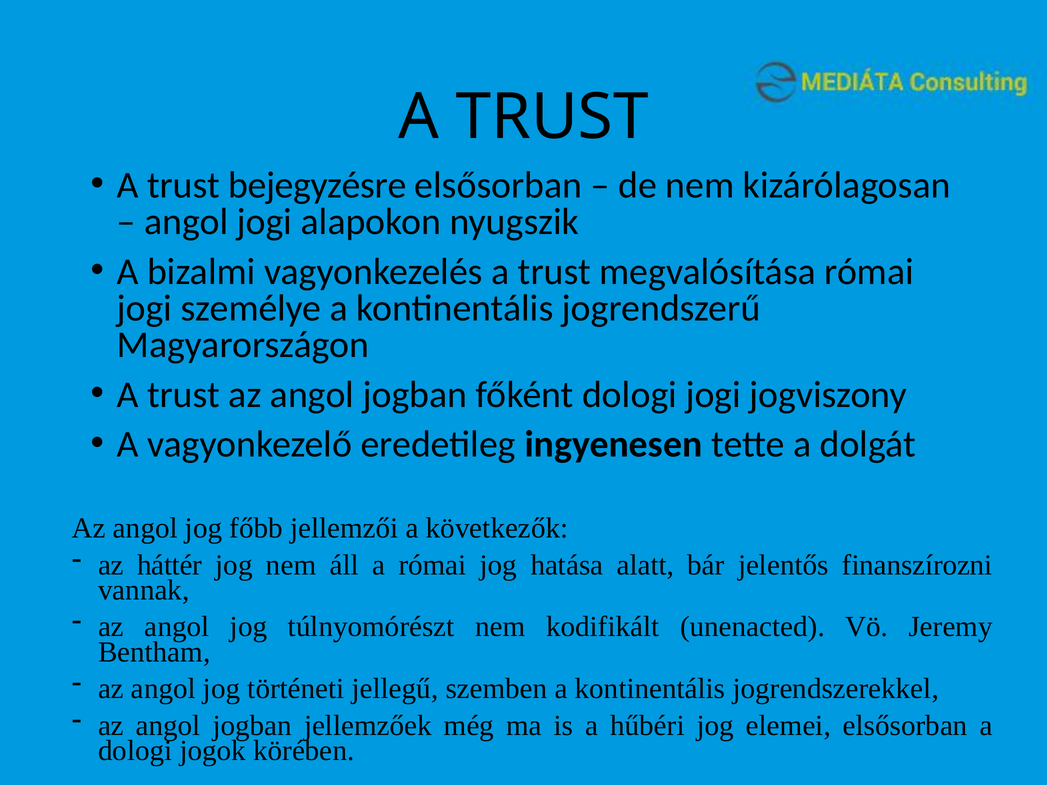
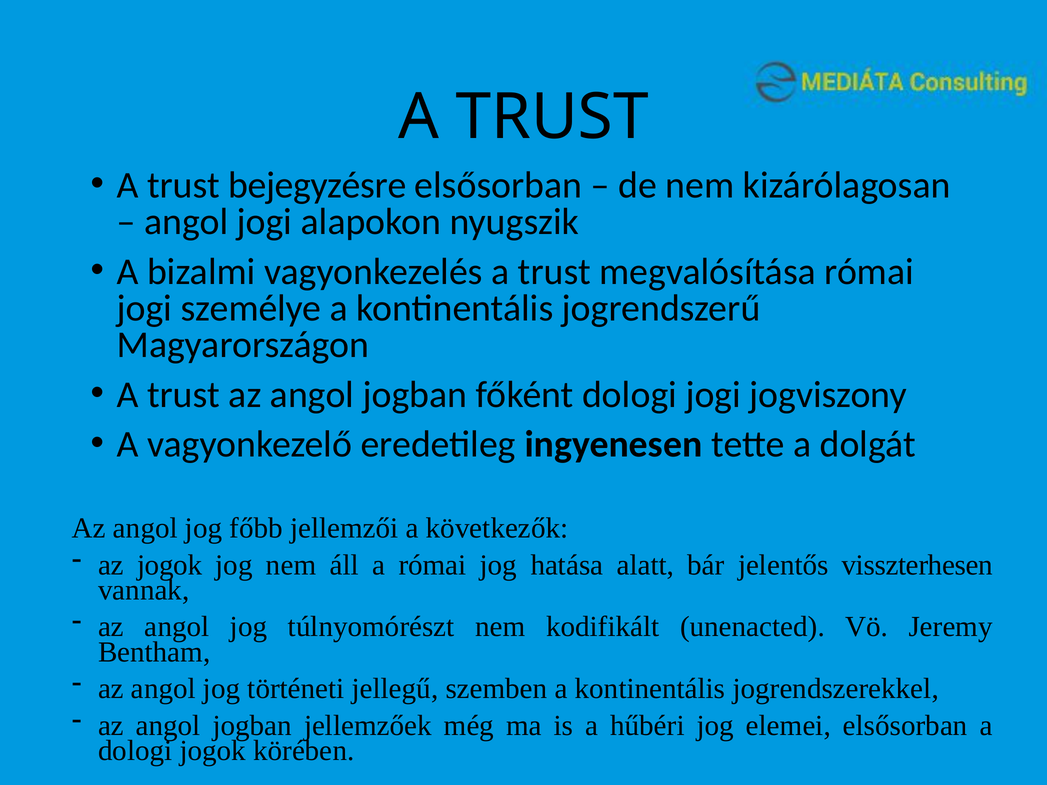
az háttér: háttér -> jogok (170, 565)
finanszírozni: finanszírozni -> visszterhesen (917, 565)
